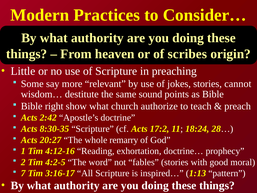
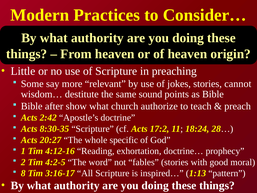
of scribes: scribes -> heaven (187, 54)
right: right -> after (54, 106)
remarry: remarry -> specific (124, 140)
7: 7 -> 8 (23, 173)
